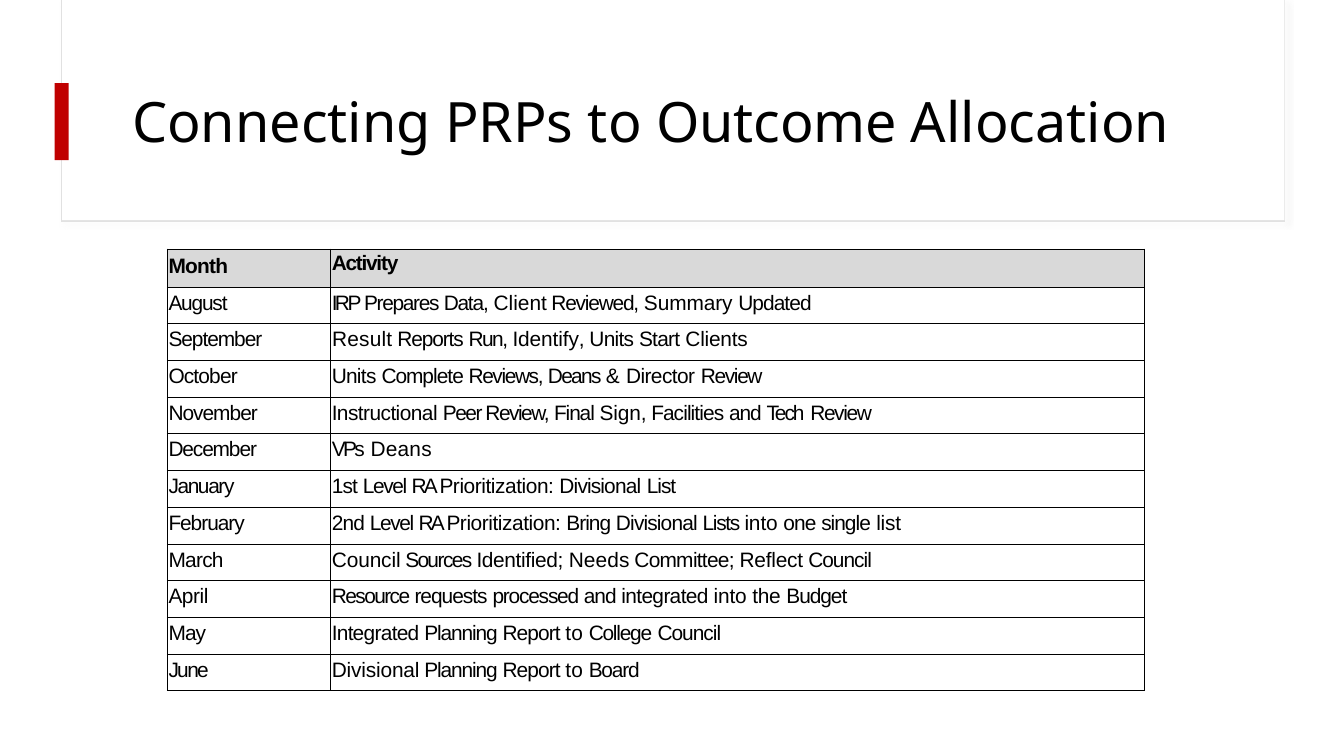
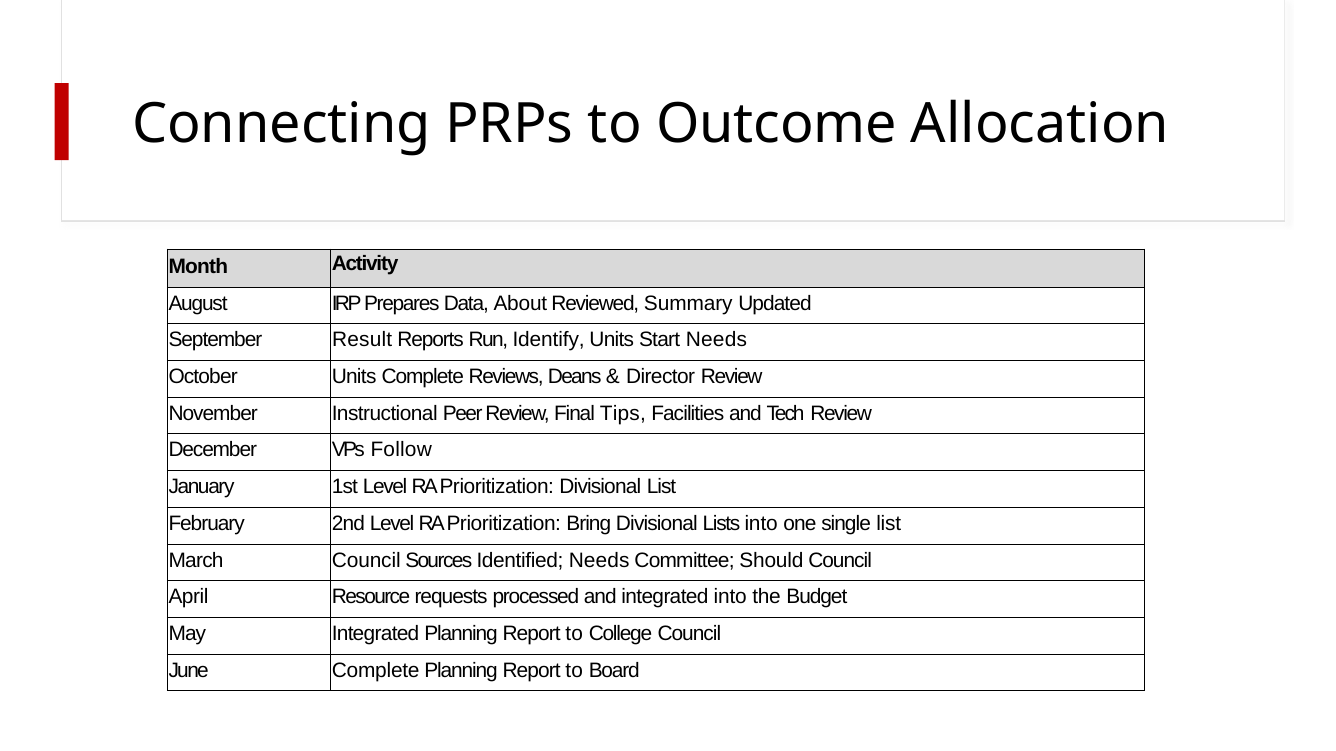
Client: Client -> About (520, 303)
Start Clients: Clients -> Needs (716, 340)
Sign: Sign -> Tips (623, 414)
VPs Deans: Deans -> Follow (401, 450)
Reflect: Reflect -> Should (771, 561)
June Divisional: Divisional -> Complete (376, 671)
